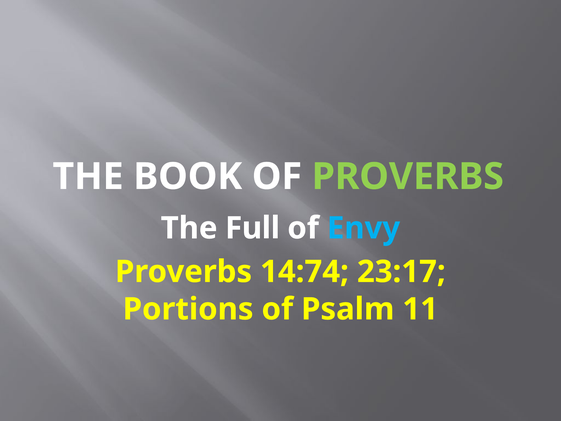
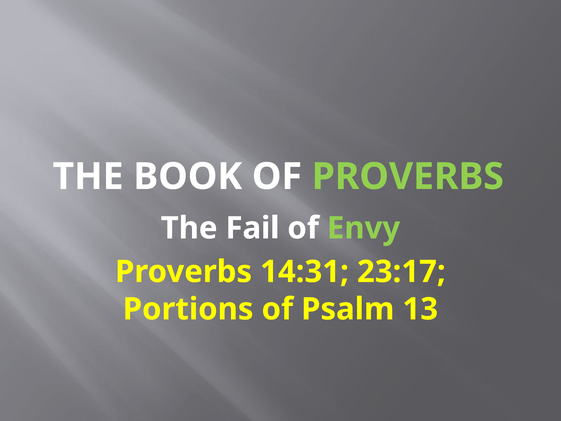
Full: Full -> Fail (252, 228)
Envy colour: light blue -> light green (364, 228)
14:74: 14:74 -> 14:31 (305, 272)
11: 11 -> 13 (420, 309)
